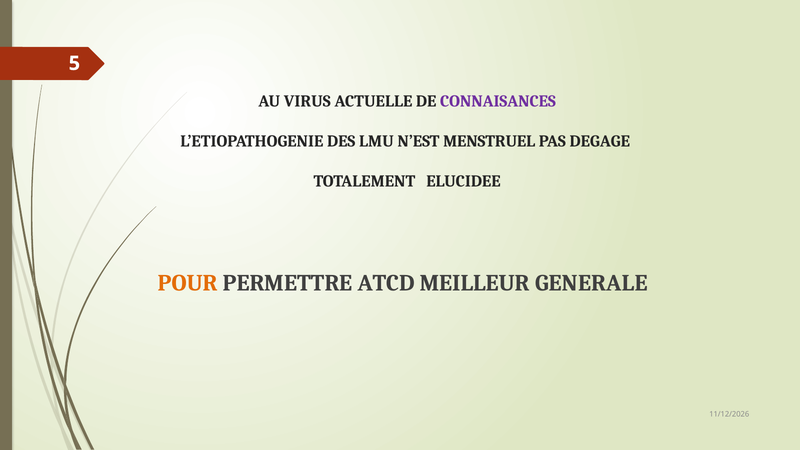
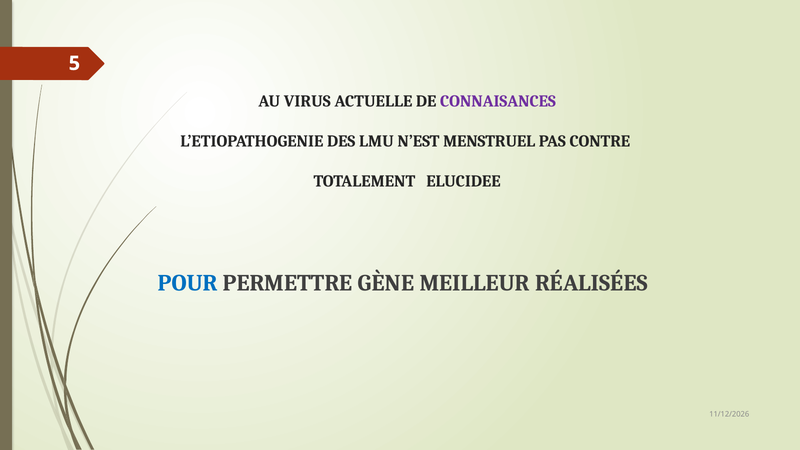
DEGAGE: DEGAGE -> CONTRE (600, 141)
POUR colour: orange -> blue (188, 283)
ATCD: ATCD -> GÈNE (386, 283)
GENERALE: GENERALE -> RÉALISÉES (591, 283)
